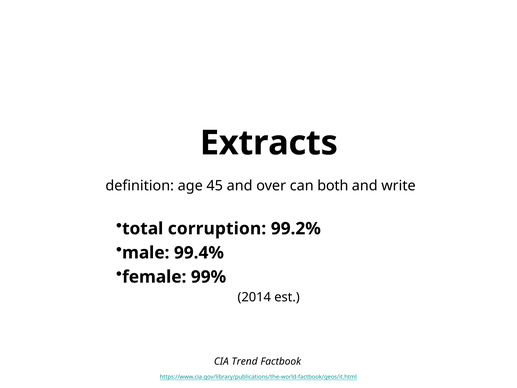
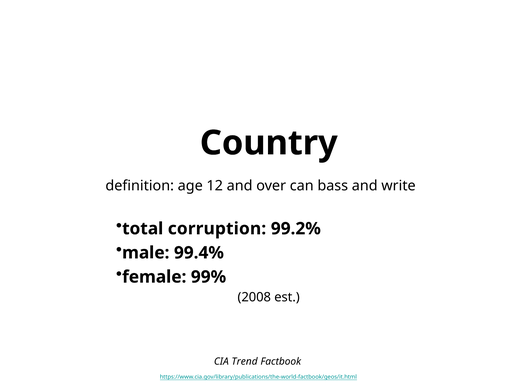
Extracts: Extracts -> Country (269, 143)
45: 45 -> 12 (215, 186)
both: both -> bass (333, 186)
2014: 2014 -> 2008 (254, 297)
